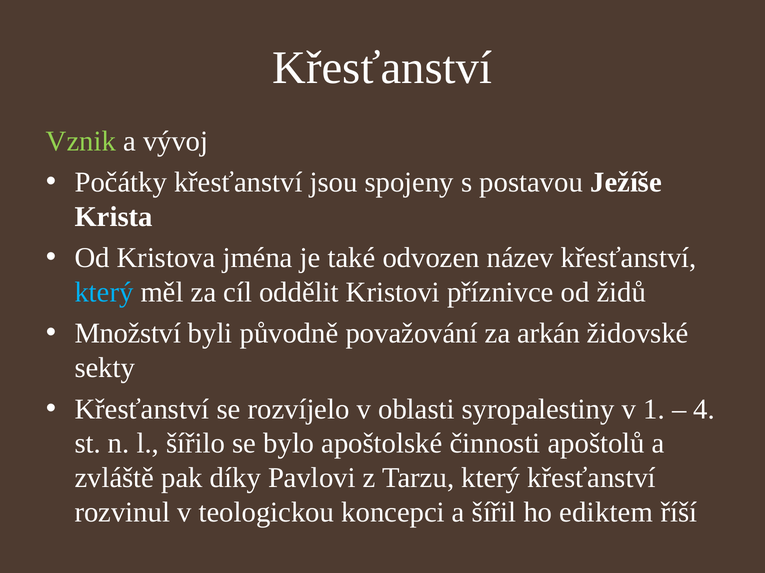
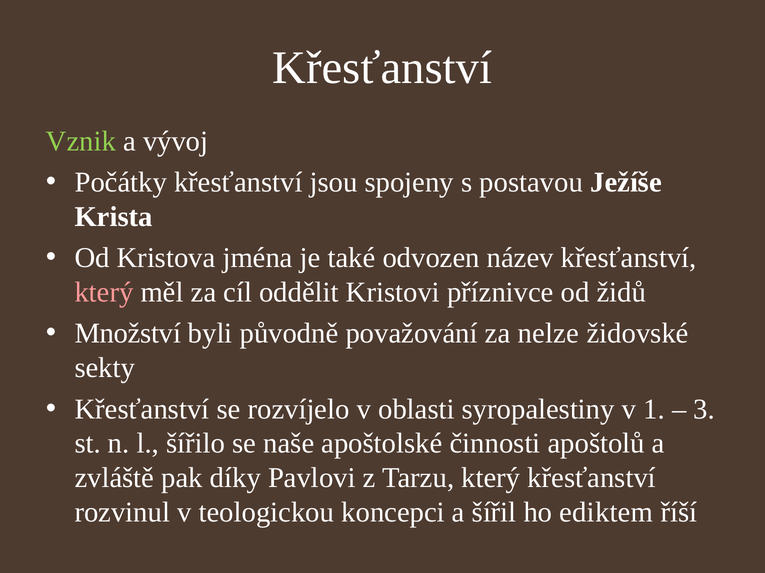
který colour: light blue -> pink (104, 293)
arkán: arkán -> nelze (548, 334)
4: 4 -> 3 (704, 410)
bylo: bylo -> naše (289, 444)
